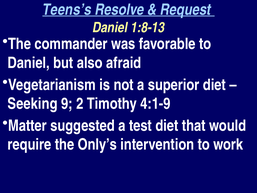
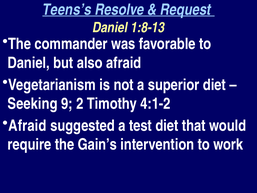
4:1-9: 4:1-9 -> 4:1-2 (155, 104)
Matter: Matter -> Afraid (27, 126)
Only’s: Only’s -> Gain’s (97, 144)
